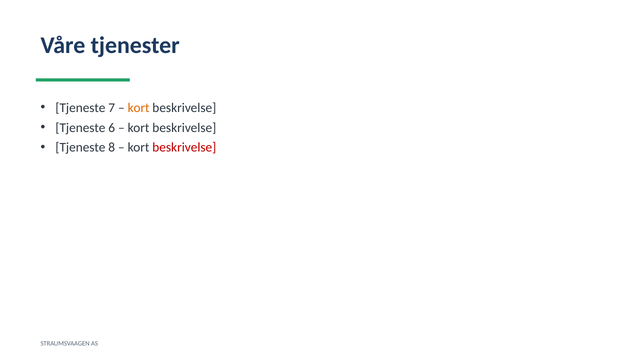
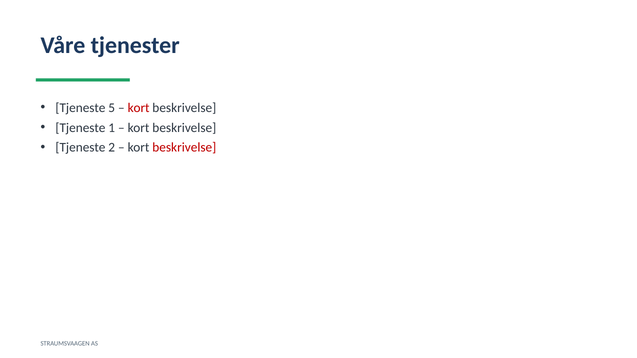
7: 7 -> 5 (112, 108)
kort colour: orange -> red (139, 108)
6: 6 -> 1 (112, 128)
8: 8 -> 2 (112, 148)
